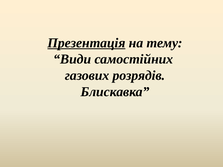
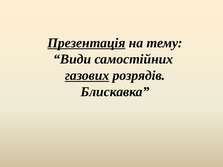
газових underline: none -> present (87, 76)
